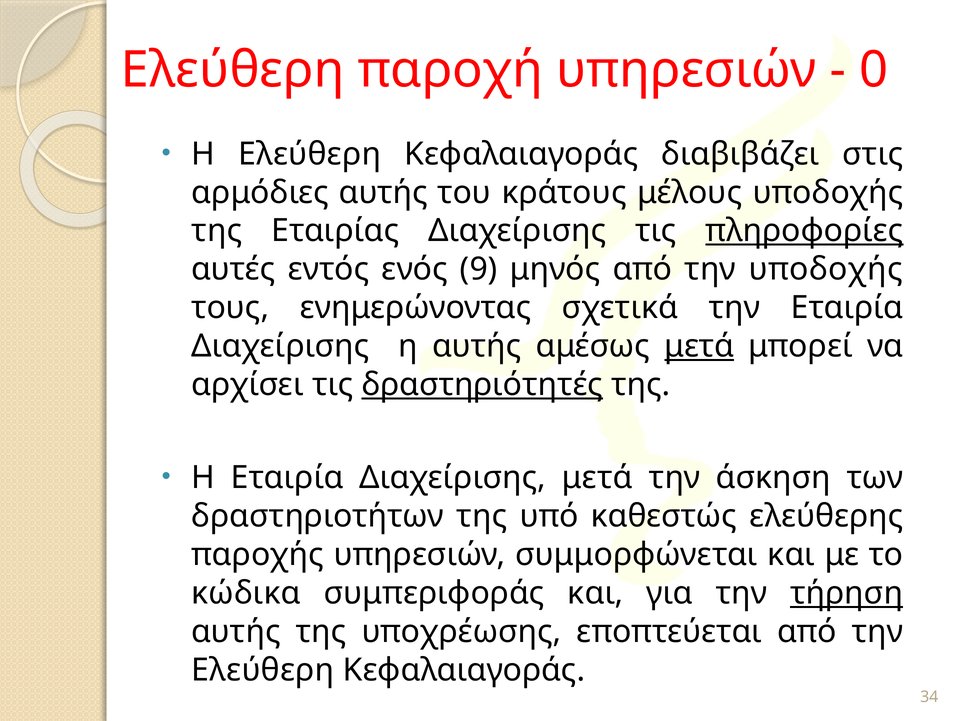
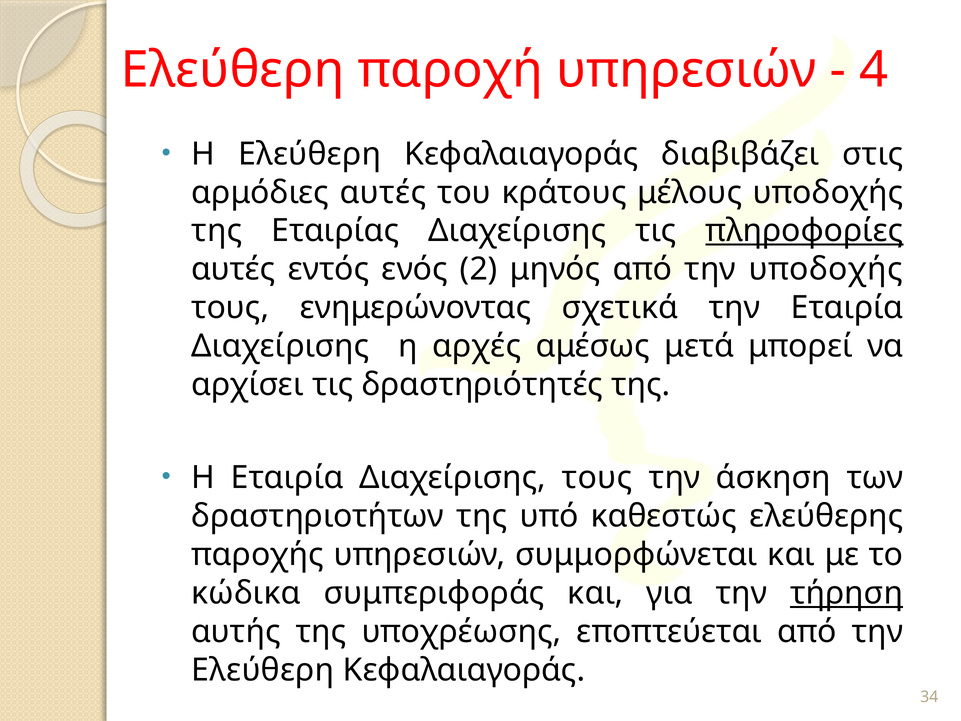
0: 0 -> 4 (874, 70)
αρμόδιες αυτής: αυτής -> αυτές (383, 192)
9: 9 -> 2 (479, 269)
η αυτής: αυτής -> αρχές (477, 346)
μετά underline: present -> none (699, 346)
δραστηριότητές underline: present -> none (482, 385)
Διαχείρισης μετά: μετά -> τους (597, 477)
